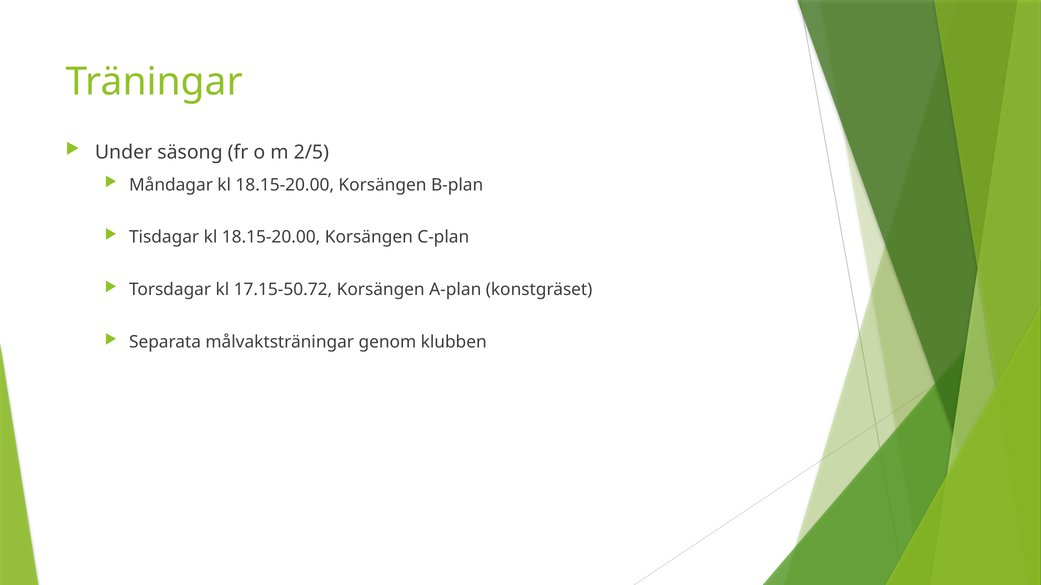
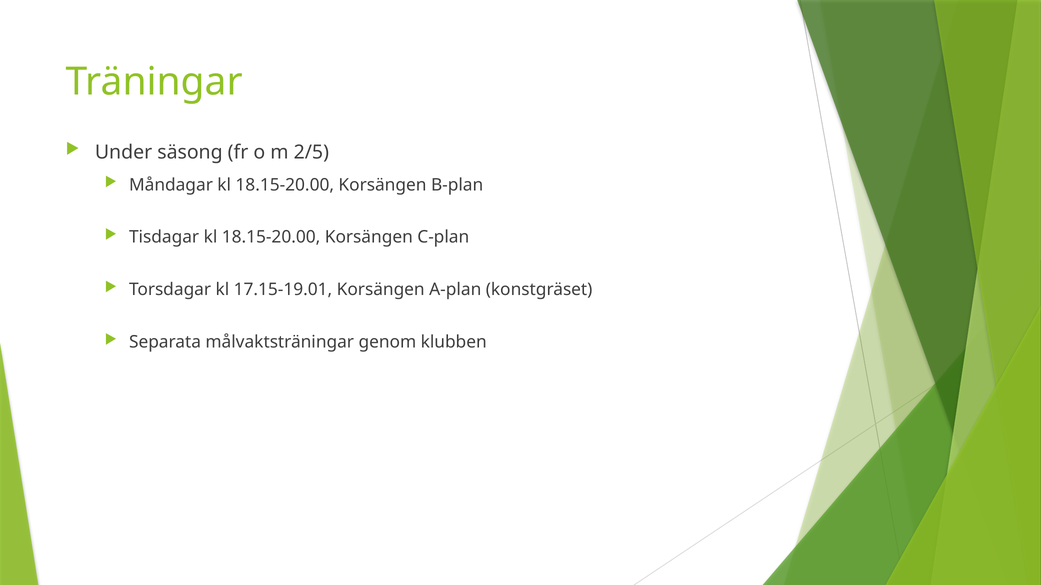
17.15-50.72: 17.15-50.72 -> 17.15-19.01 (283, 290)
